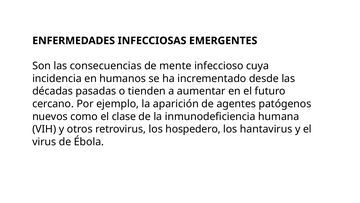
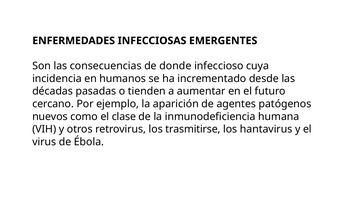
mente: mente -> donde (175, 66)
hospedero: hospedero -> trasmitirse (193, 129)
